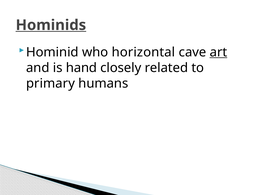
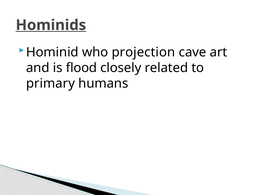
horizontal: horizontal -> projection (143, 52)
art underline: present -> none (218, 52)
hand: hand -> flood (81, 68)
